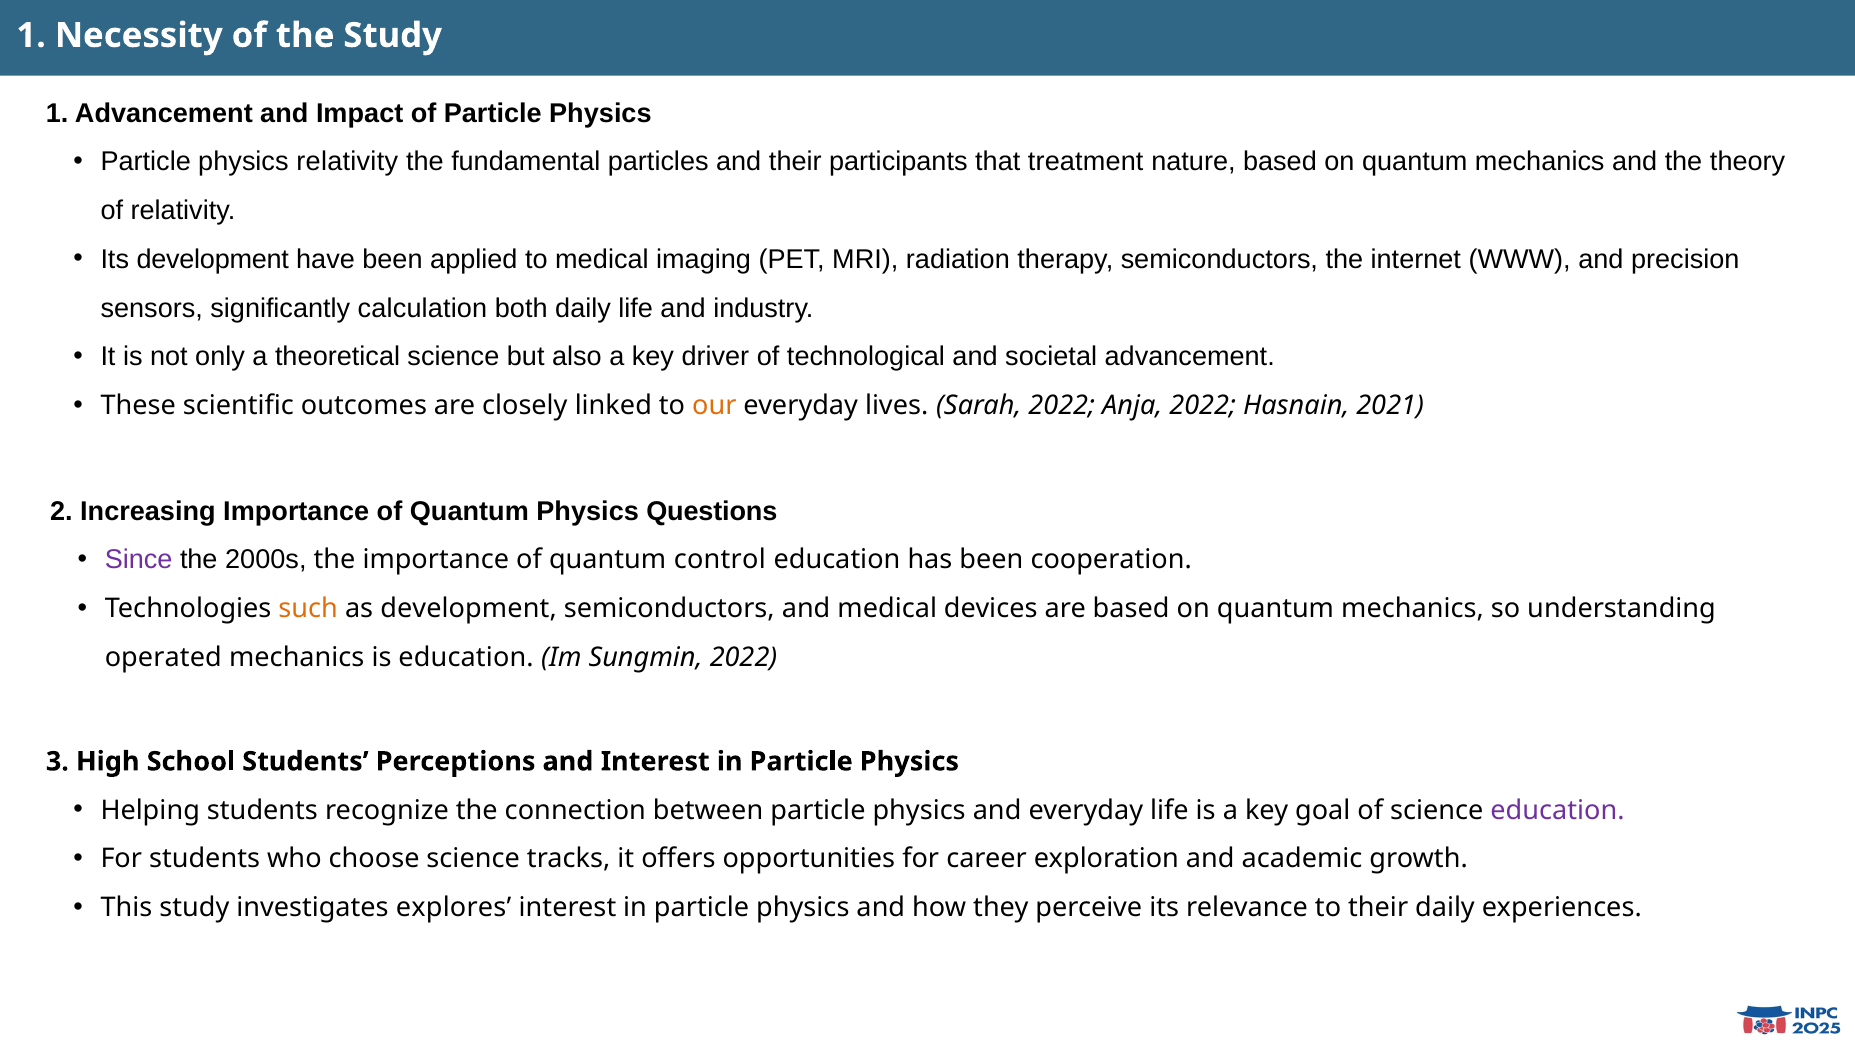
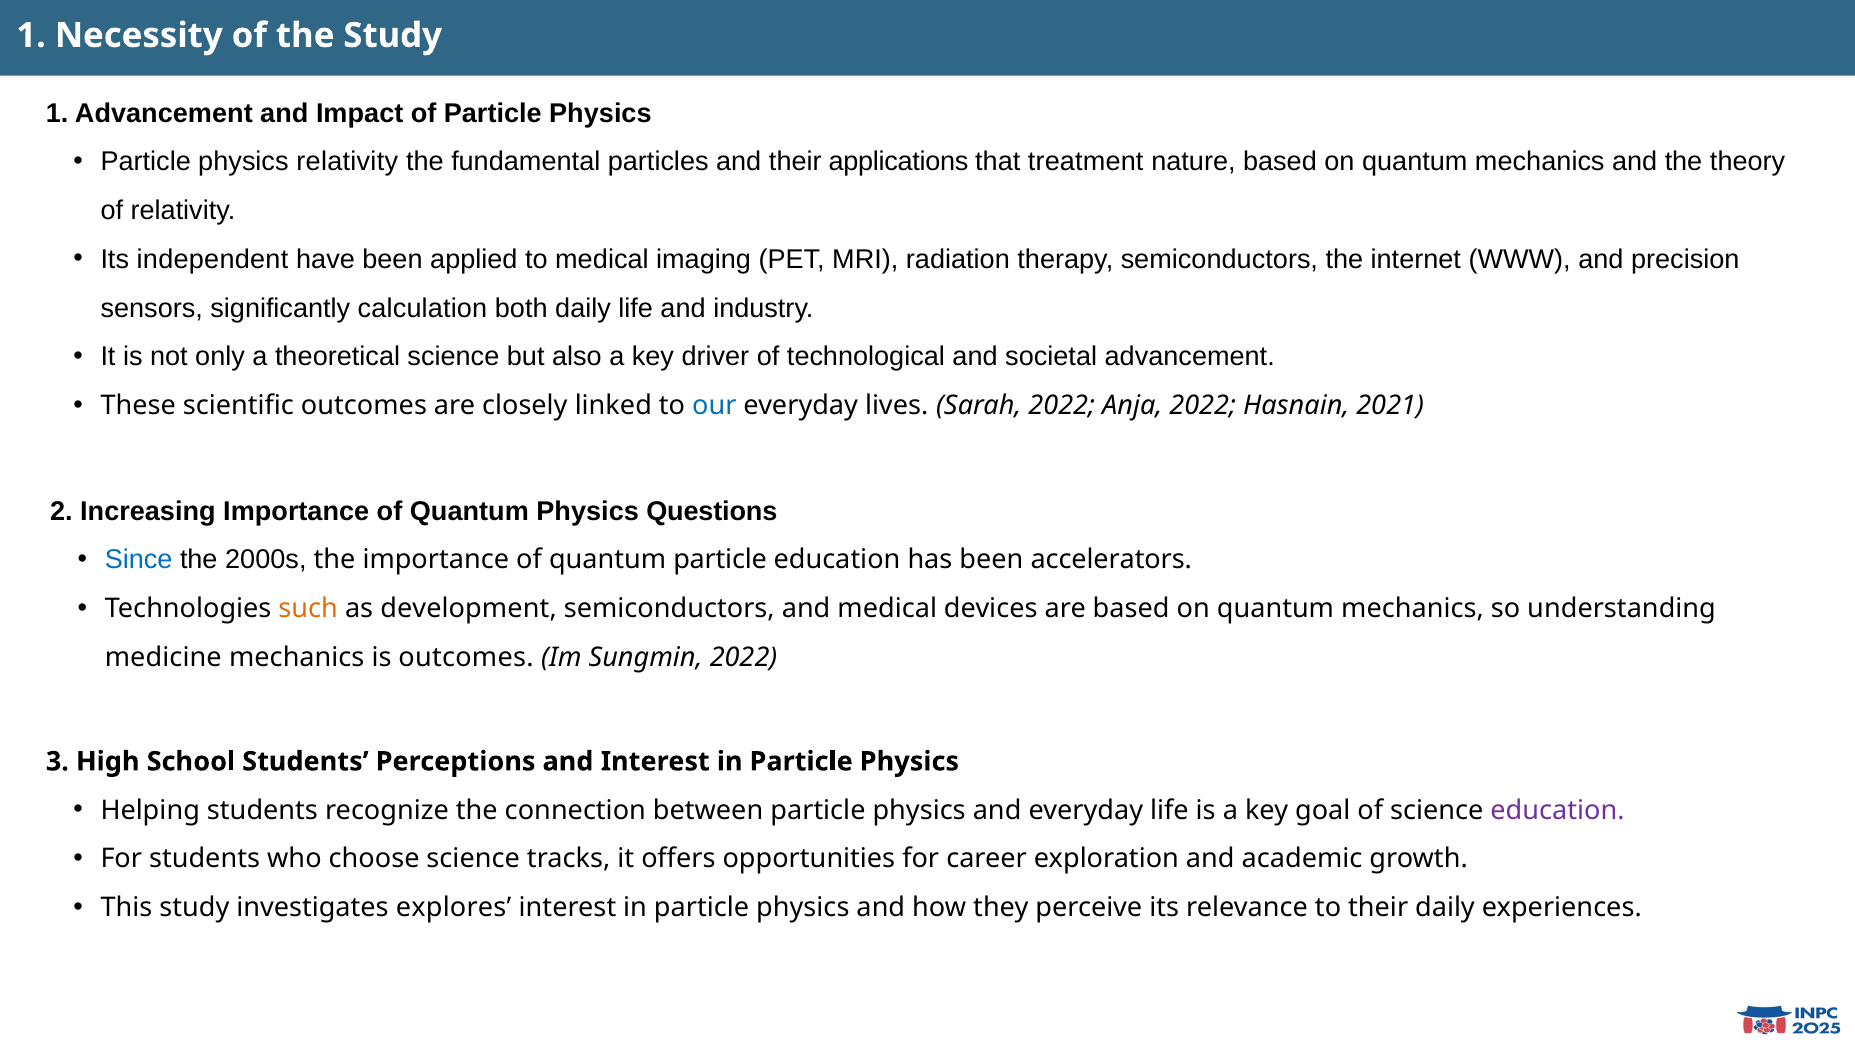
participants: participants -> applications (898, 162)
Its development: development -> independent (213, 259)
our colour: orange -> blue (714, 405)
Since colour: purple -> blue (139, 560)
quantum control: control -> particle (720, 560)
cooperation: cooperation -> accelerators (1111, 560)
operated: operated -> medicine (163, 657)
is education: education -> outcomes (466, 657)
